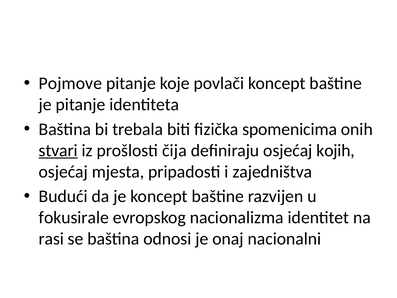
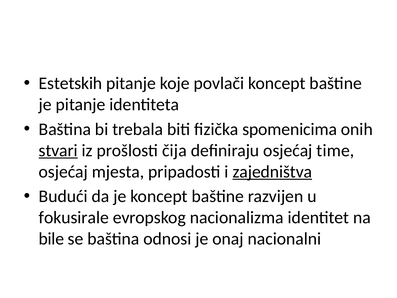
Pojmove: Pojmove -> Estetskih (70, 83)
kojih: kojih -> time (335, 150)
zajedništva underline: none -> present (272, 172)
rasi: rasi -> bile (51, 239)
